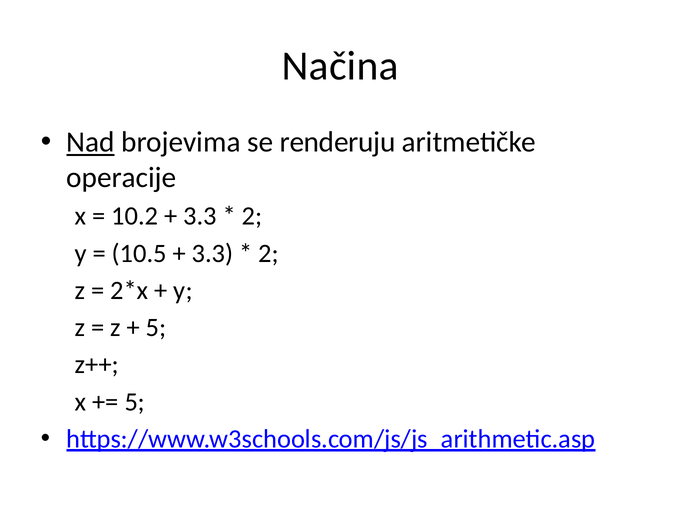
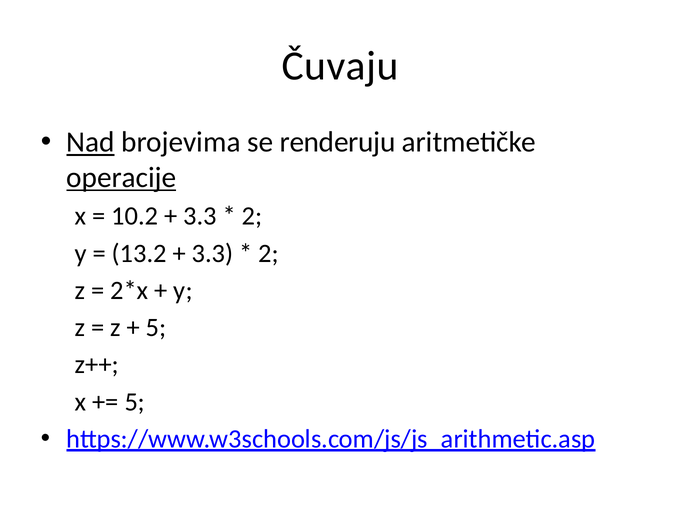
Načina: Načina -> Čuvaju (340, 66)
operacije underline: none -> present (121, 177)
10.5: 10.5 -> 13.2 (139, 253)
